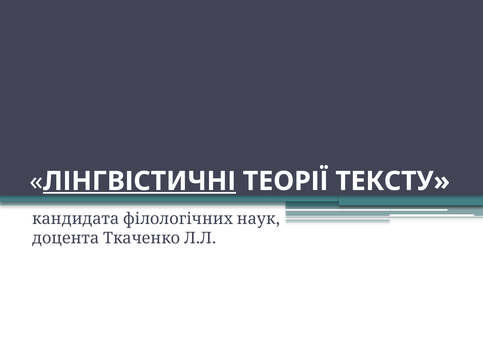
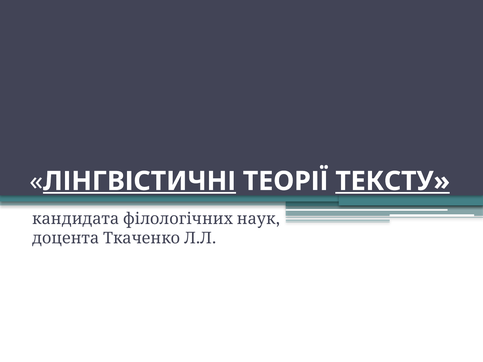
ТЕКСТУ underline: none -> present (393, 181)
